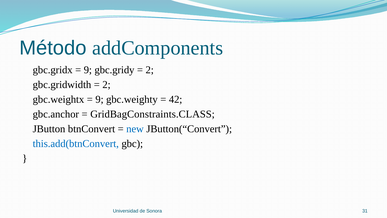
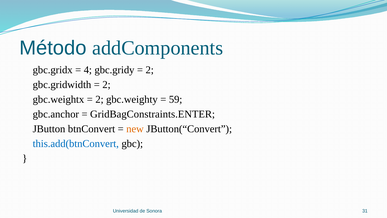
9: 9 -> 4 (88, 70)
9: 9 -> 2 (99, 99)
42: 42 -> 59 (176, 99)
GridBagConstraints.CLASS: GridBagConstraints.CLASS -> GridBagConstraints.ENTER (153, 114)
new colour: blue -> orange (135, 129)
